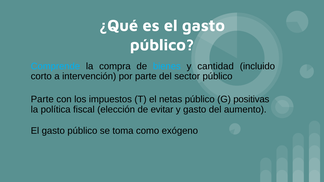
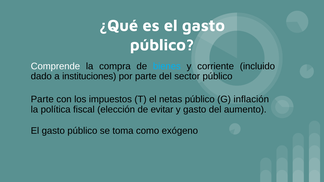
Comprende colour: light blue -> white (55, 66)
cantidad: cantidad -> corriente (216, 66)
corto: corto -> dado (41, 76)
intervención: intervención -> instituciones (89, 76)
positivas: positivas -> inflación (251, 99)
